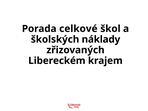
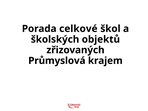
náklady: náklady -> objektů (101, 39)
Libereckém: Libereckém -> Průmyslová (57, 61)
